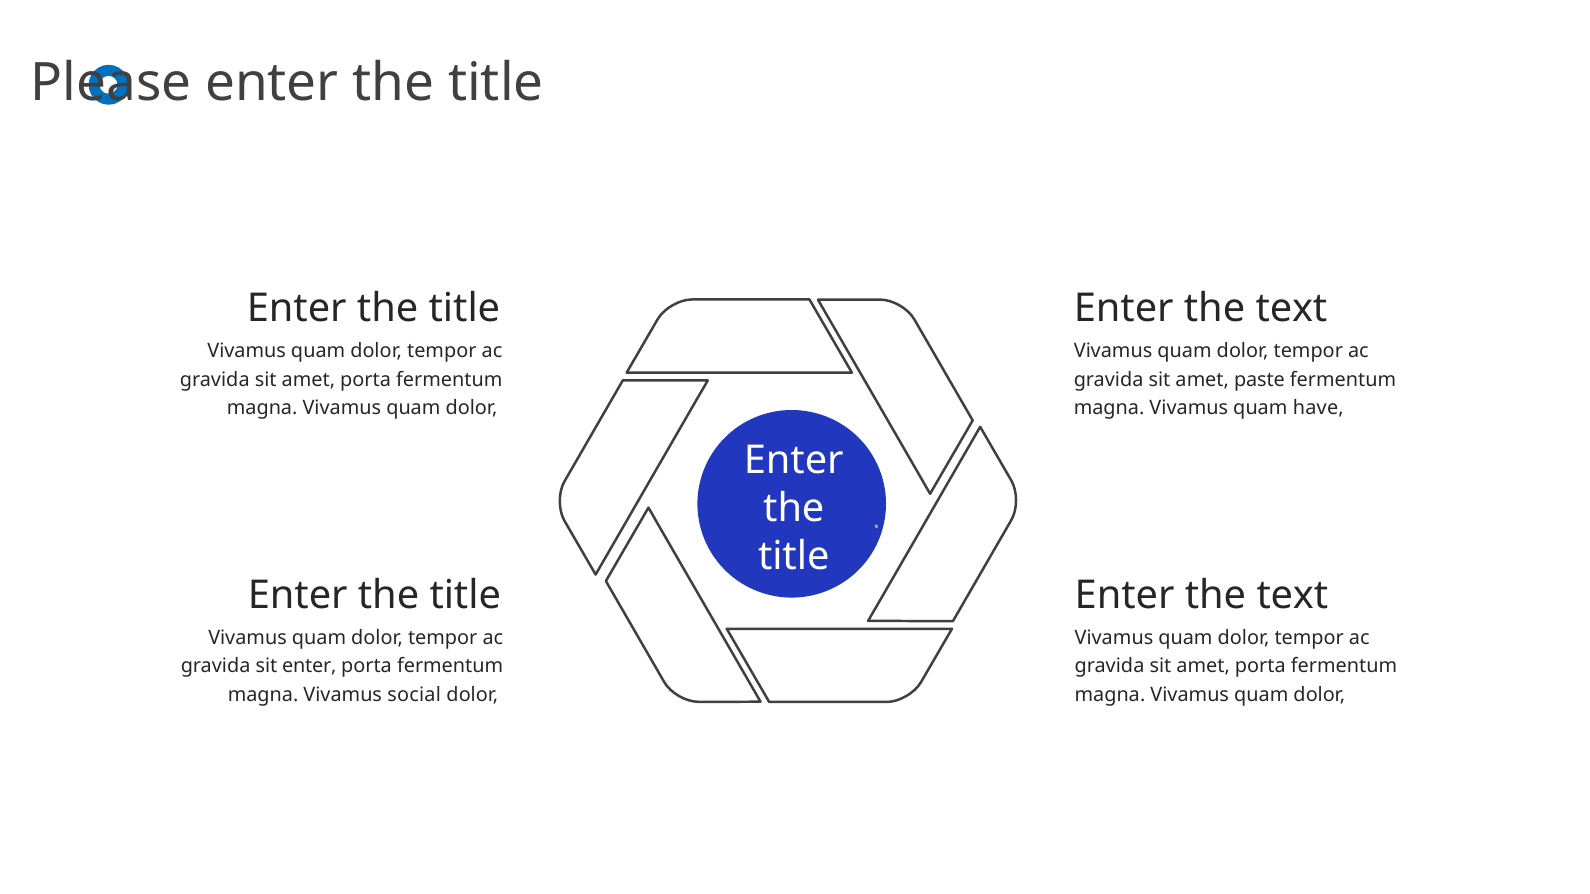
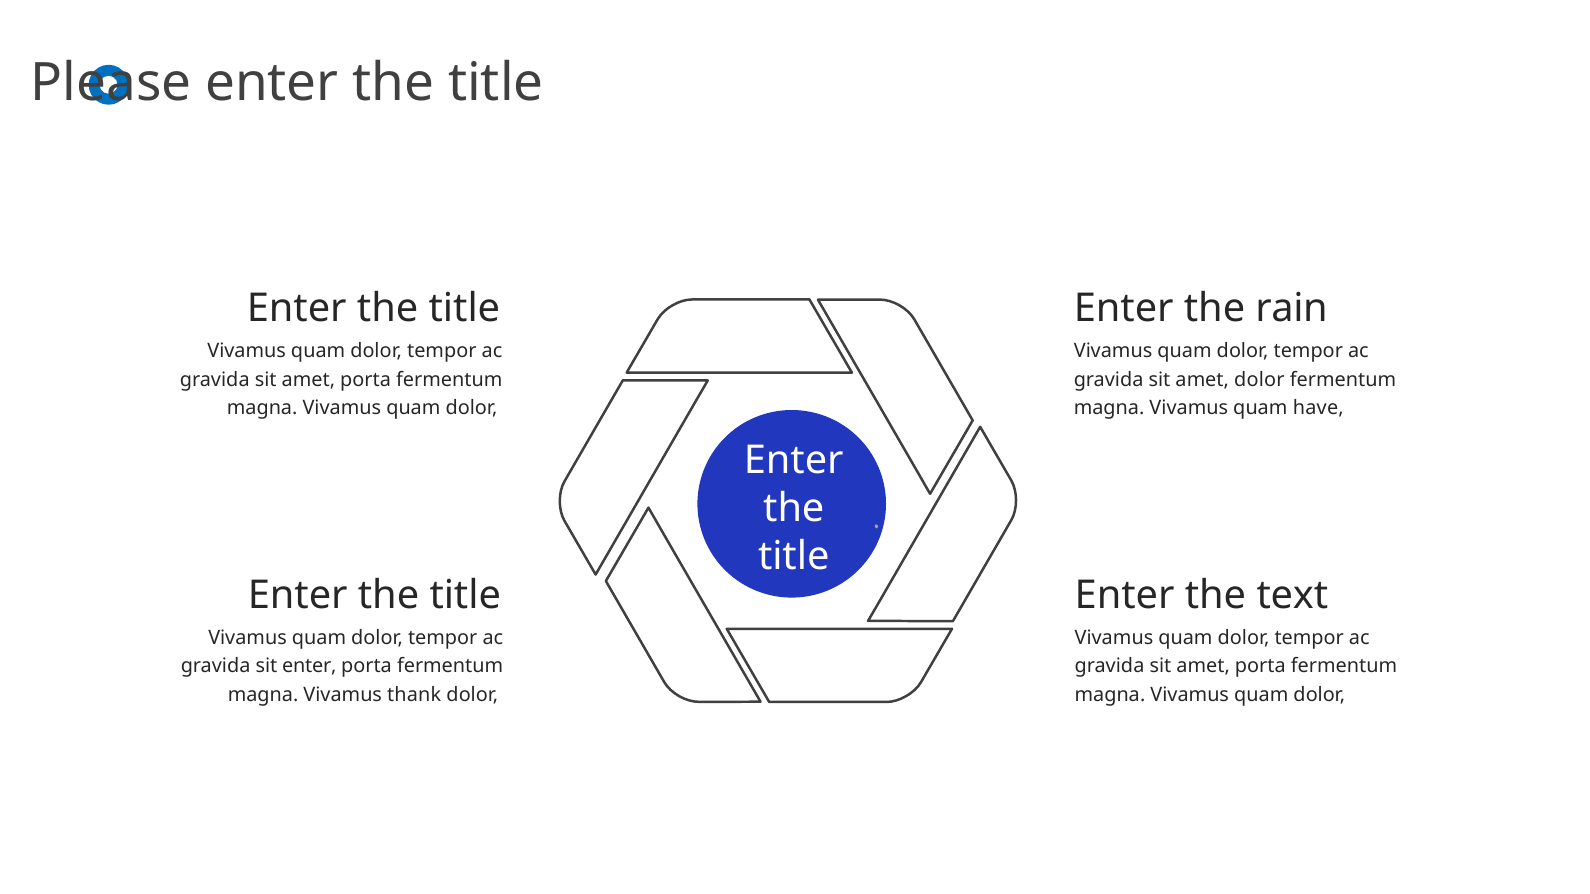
text: text -> rain (1292, 309)
amet paste: paste -> dolor (1259, 380)
social: social -> thank (414, 695)
